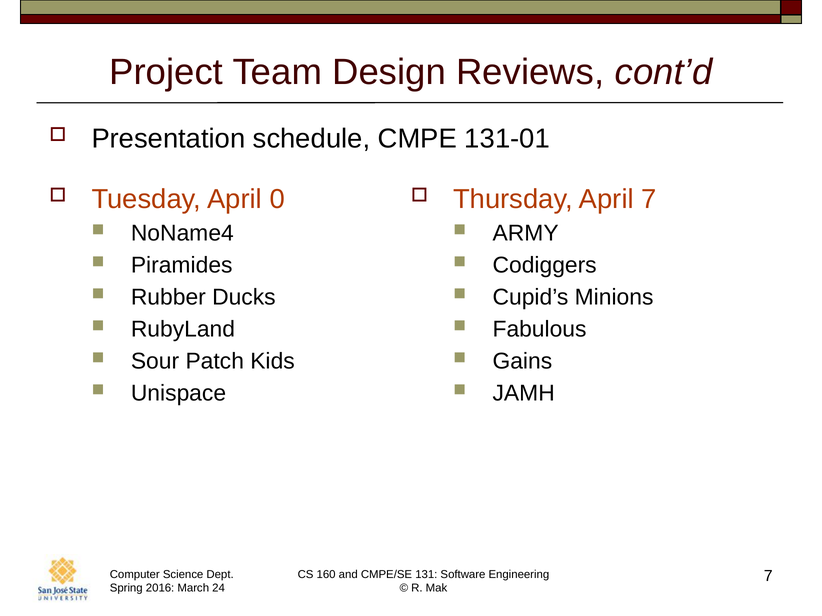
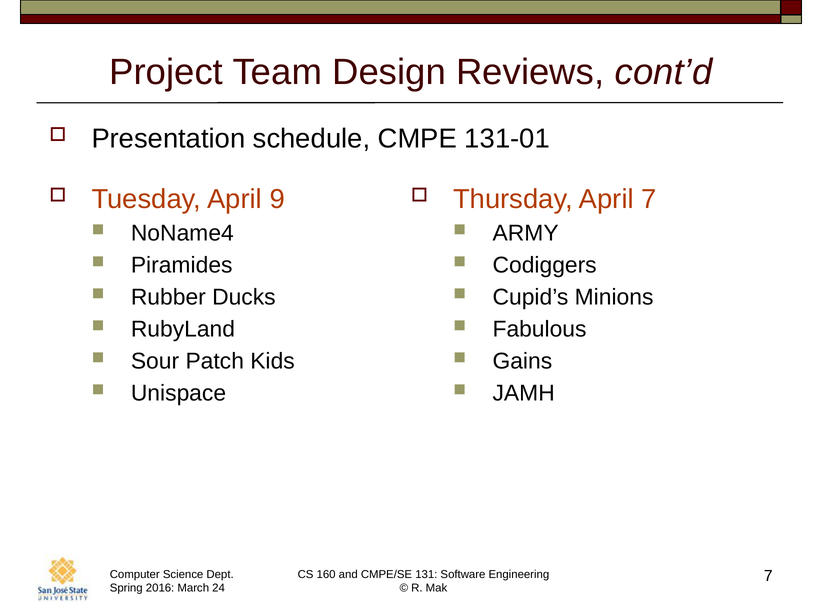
0: 0 -> 9 (277, 199)
